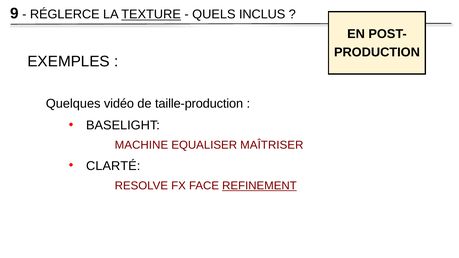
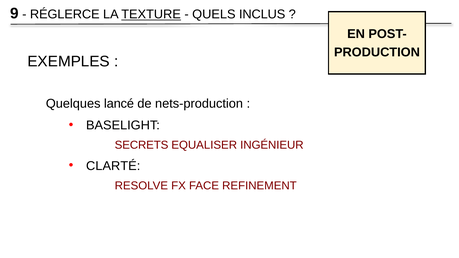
vidéo: vidéo -> lancé (119, 104)
taille-production: taille-production -> nets-production (199, 104)
MACHINE: MACHINE -> SECRETS (142, 145)
MAÎTRISER: MAÎTRISER -> INGÉNIEUR (272, 145)
REFINEMENT underline: present -> none (259, 186)
